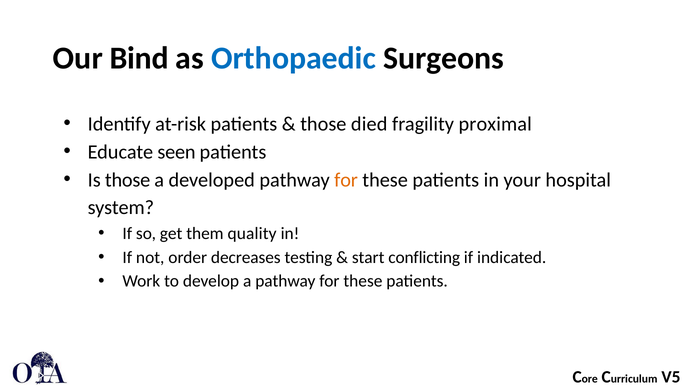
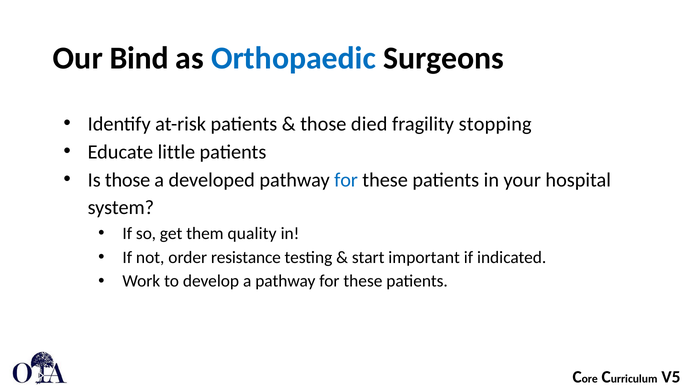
proximal: proximal -> stopping (495, 124)
seen: seen -> little (176, 152)
for colour: orange -> blue (346, 180)
decreases: decreases -> resistance (246, 257)
conflicting: conflicting -> important (424, 257)
